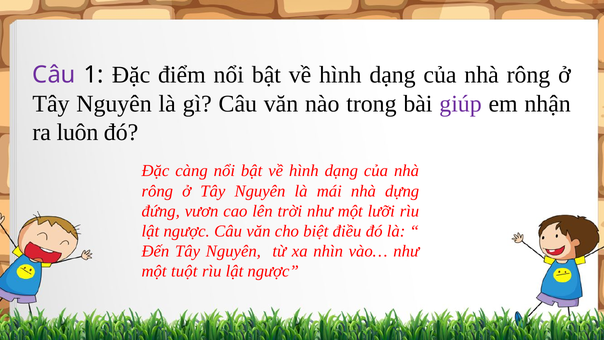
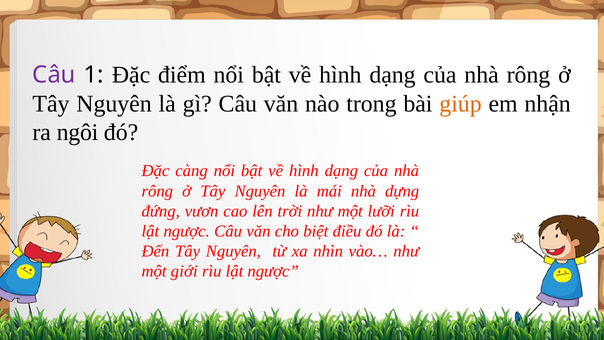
giúp colour: purple -> orange (461, 104)
luôn: luôn -> ngôi (77, 132)
tuột: tuột -> giới (184, 271)
